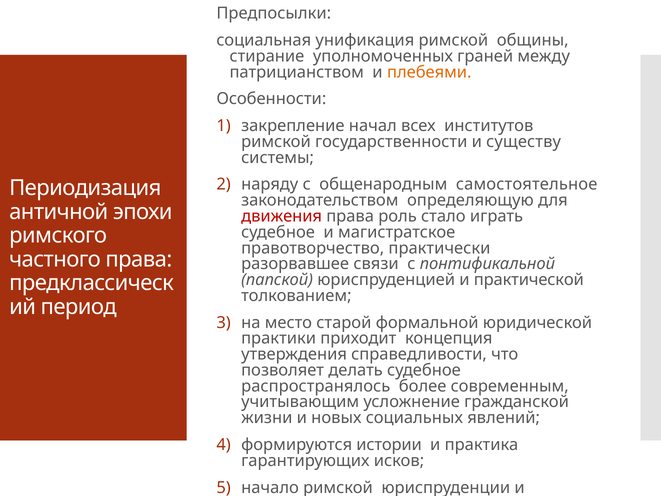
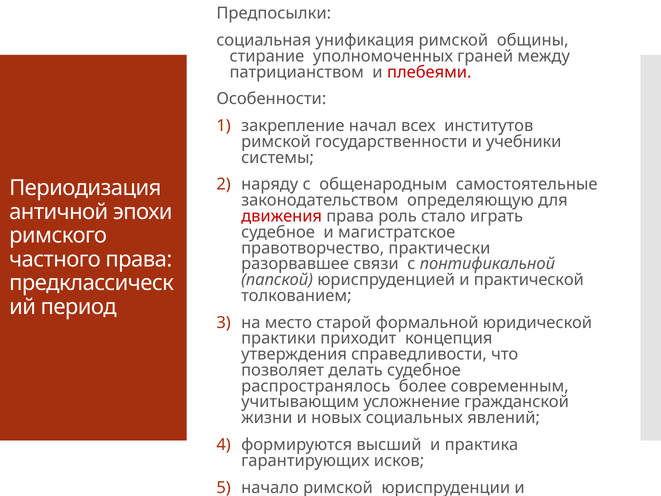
плебеями colour: orange -> red (429, 72)
существу: существу -> учебники (524, 142)
самостоятельное: самостоятельное -> самостоятельные (527, 184)
истории: истории -> высший (389, 445)
